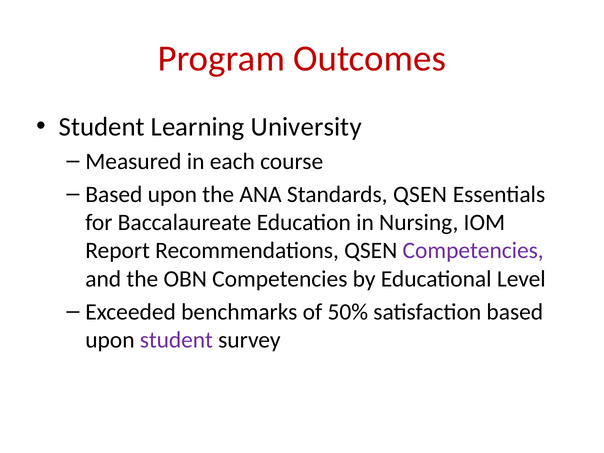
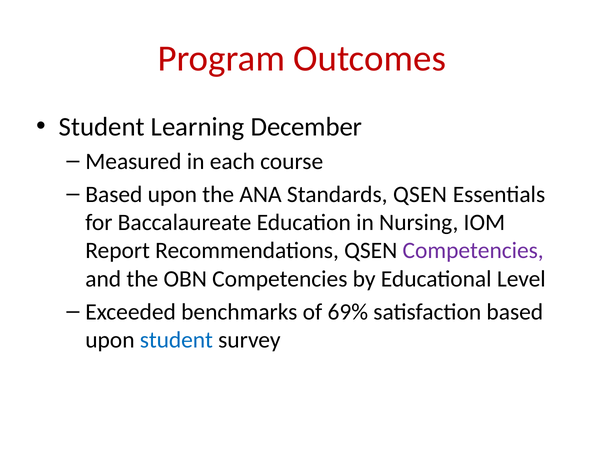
University: University -> December (306, 127)
50%: 50% -> 69% (348, 312)
student colour: purple -> blue (176, 340)
